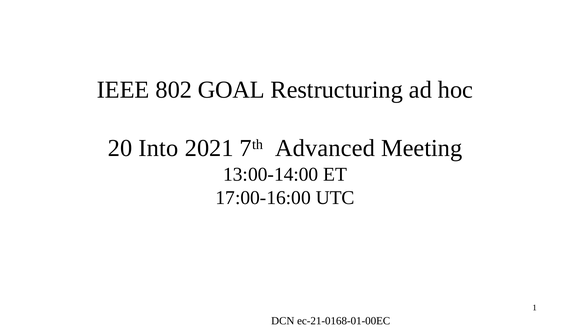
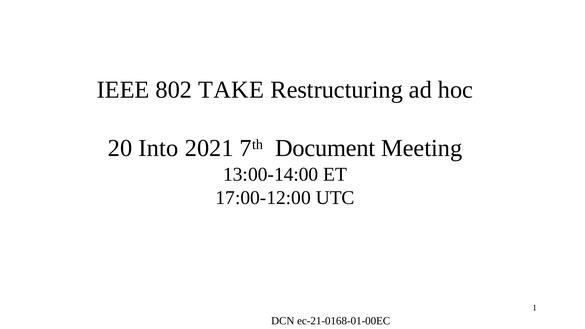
GOAL: GOAL -> TAKE (231, 90)
Advanced: Advanced -> Document (325, 148)
17:00-16:00: 17:00-16:00 -> 17:00-12:00 (263, 198)
